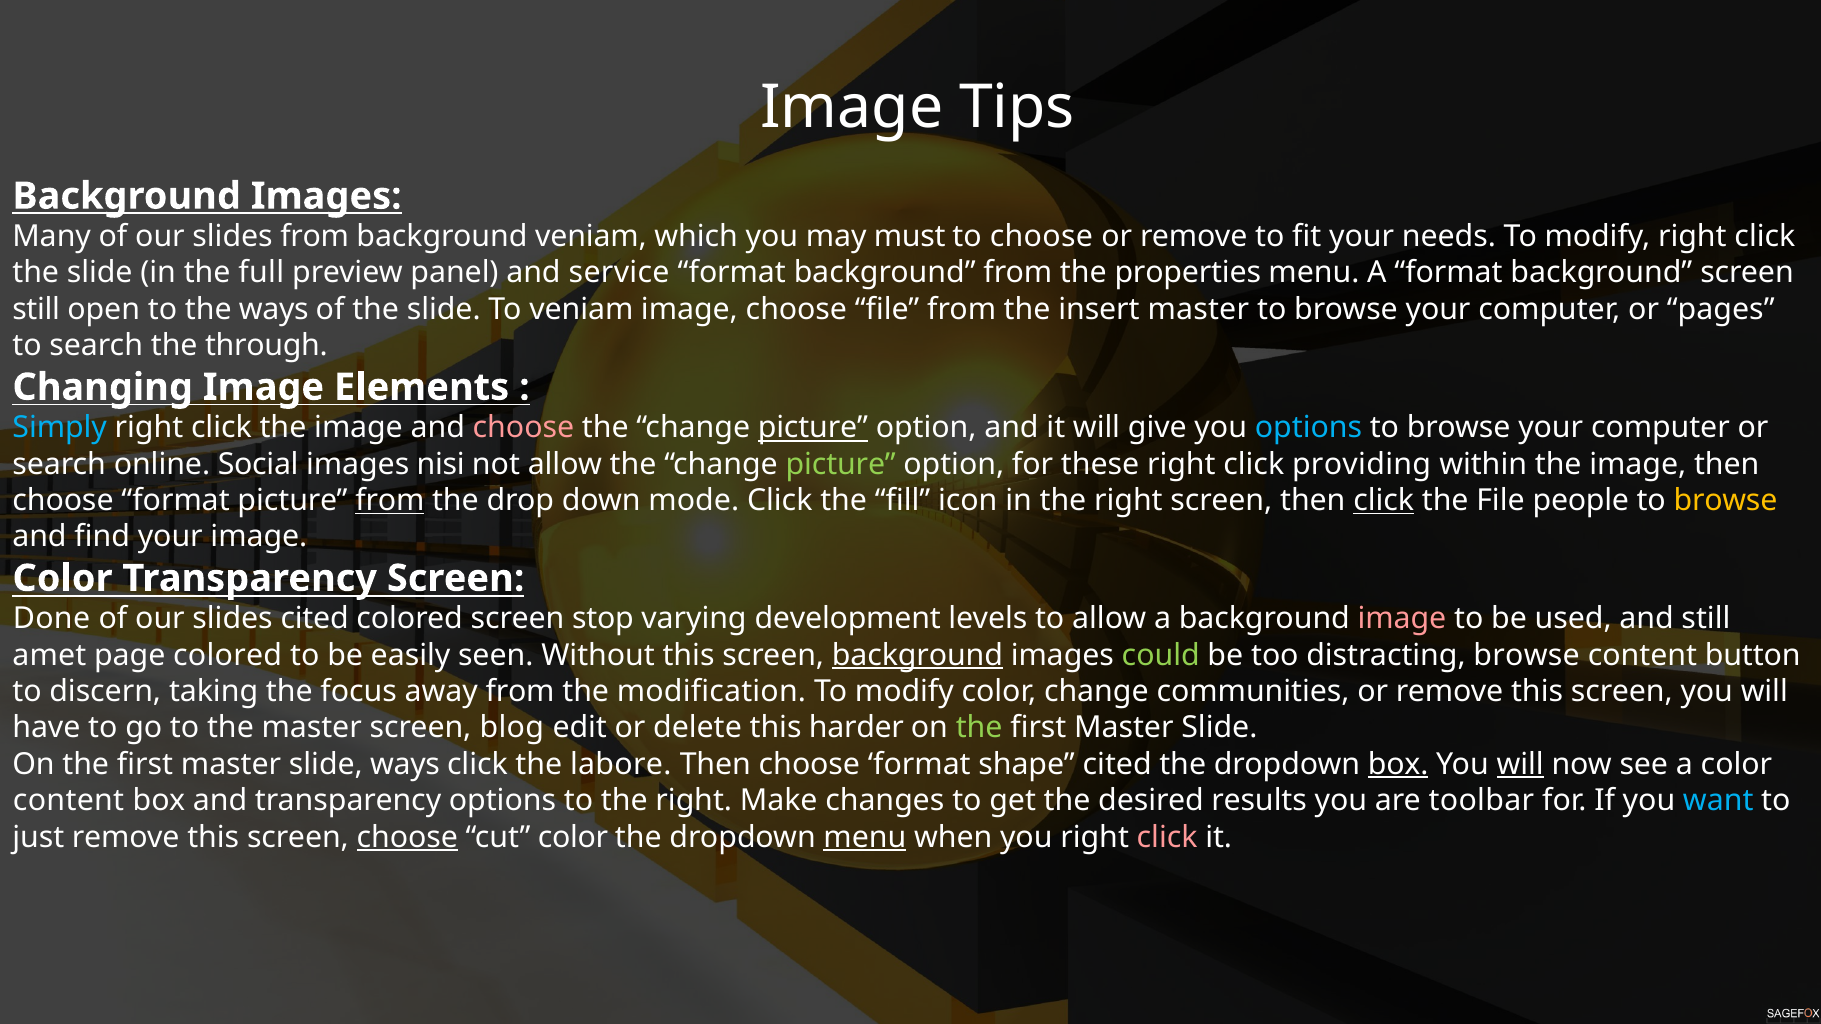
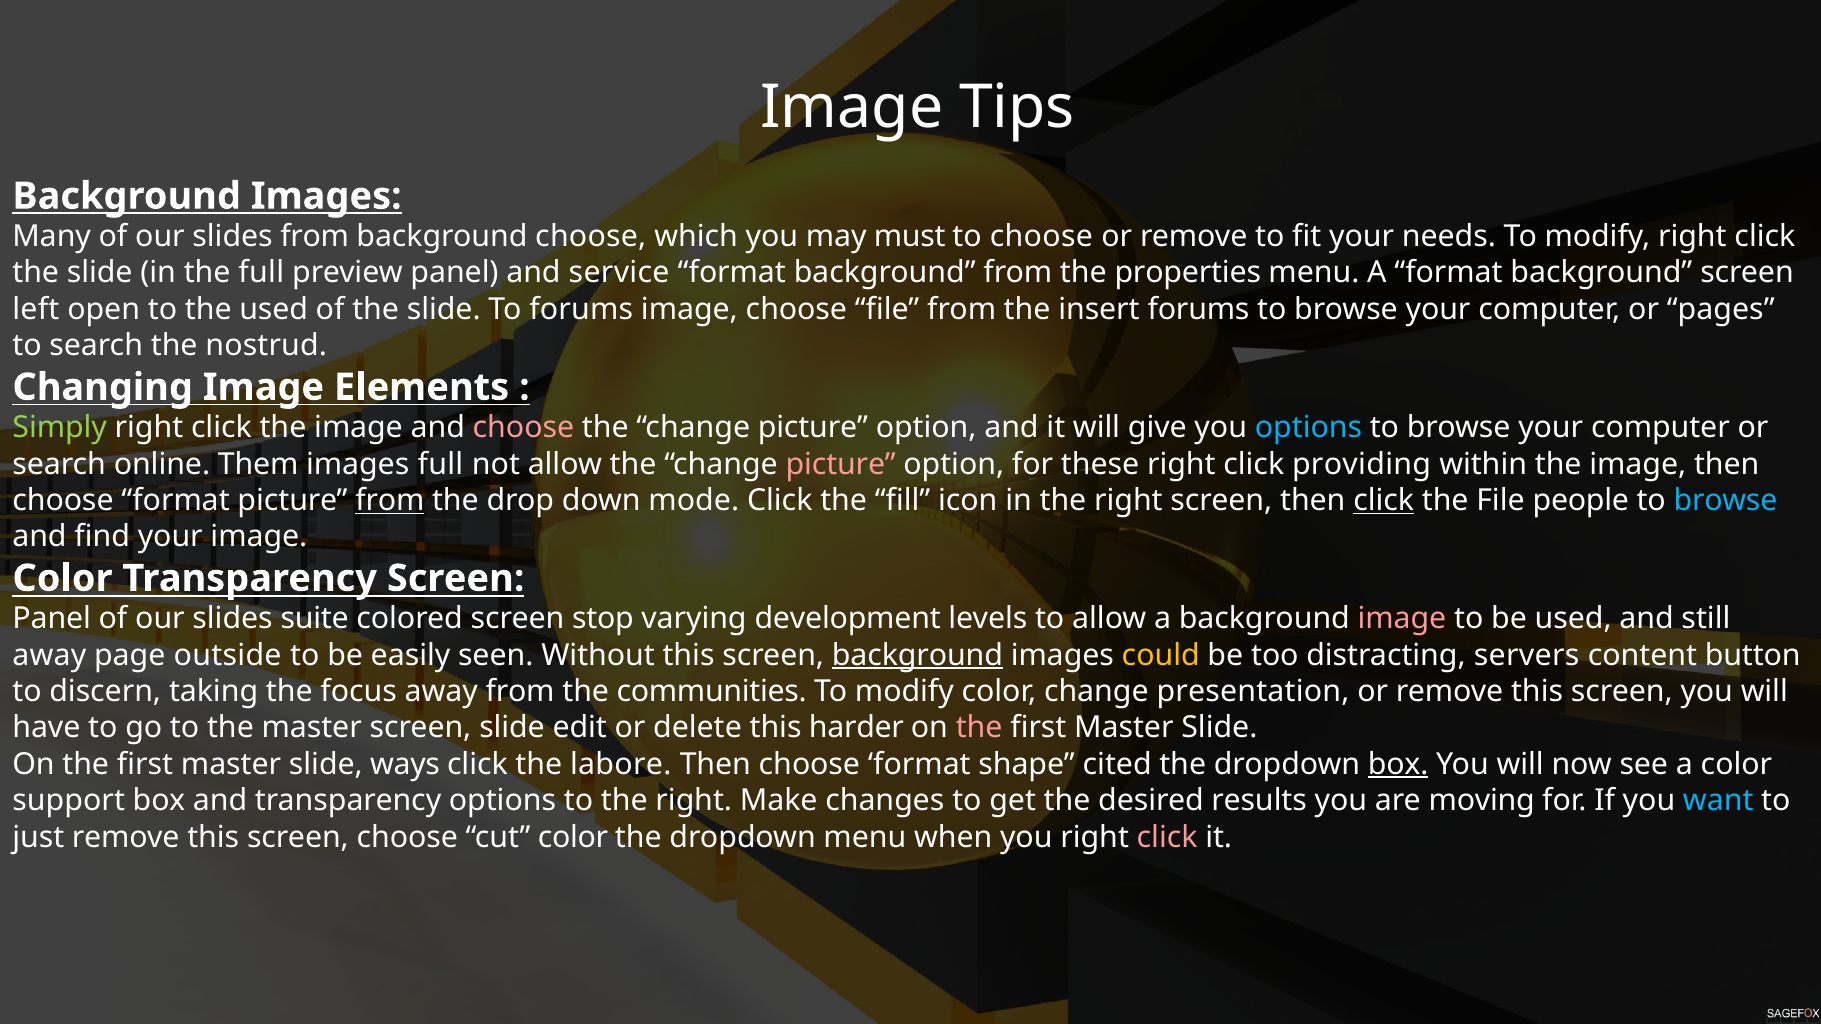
background veniam: veniam -> choose (591, 237)
still: still -> left (36, 309)
the ways: ways -> used (274, 309)
To veniam: veniam -> forums (581, 309)
insert master: master -> forums (1199, 309)
through: through -> nostrud (266, 346)
Simply colour: light blue -> light green (60, 428)
picture underline: present -> none (813, 428)
Social: Social -> Them (258, 464)
images nisi: nisi -> full (440, 464)
picture colour: light green -> pink (841, 464)
browse colour: yellow -> light blue (1725, 501)
Done: Done -> Panel (52, 619)
slides cited: cited -> suite (315, 619)
amet: amet -> away (49, 655)
page colored: colored -> outside (228, 655)
could colour: light green -> yellow (1161, 655)
distracting browse: browse -> servers (1527, 655)
modification: modification -> communities (712, 692)
communities: communities -> presentation (1253, 692)
screen blog: blog -> slide (512, 728)
the colour: light green -> pink (979, 728)
will underline: present -> none (1520, 765)
content: content -> support (69, 801)
toolbar: toolbar -> moving (1482, 801)
choose underline: present -> none (407, 837)
menu underline: present -> none (865, 837)
